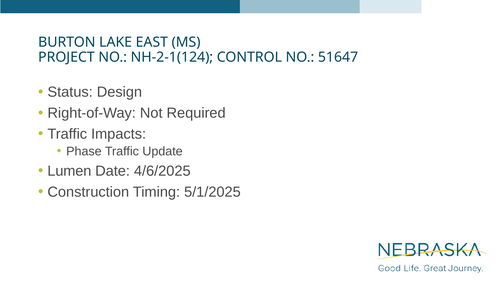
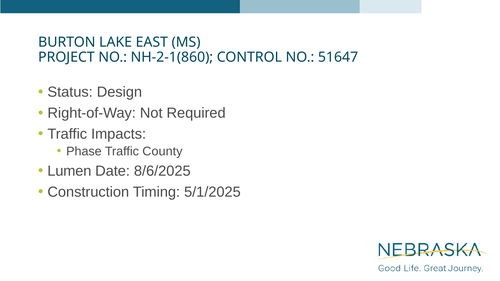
NH-2-1(124: NH-2-1(124 -> NH-2-1(860 (172, 57)
Update: Update -> County (162, 151)
4/6/2025: 4/6/2025 -> 8/6/2025 (162, 171)
